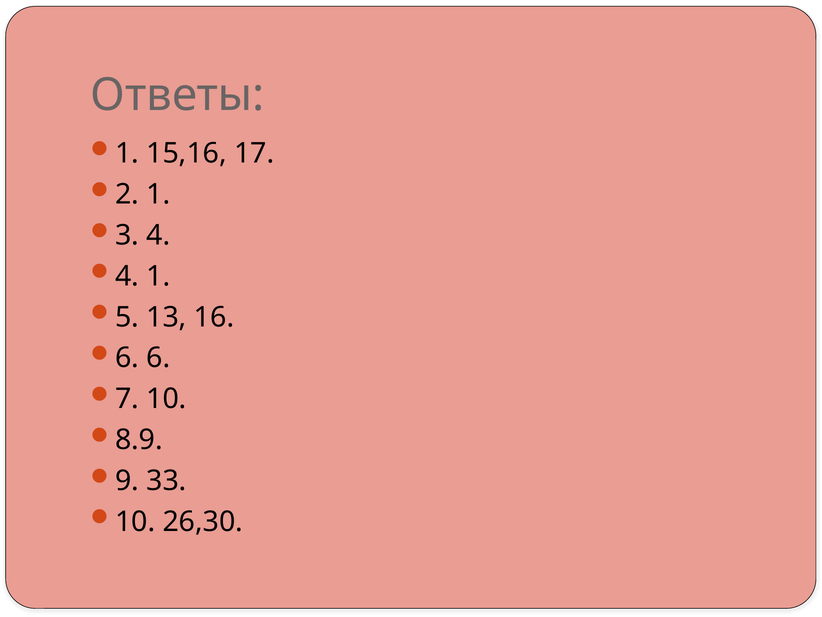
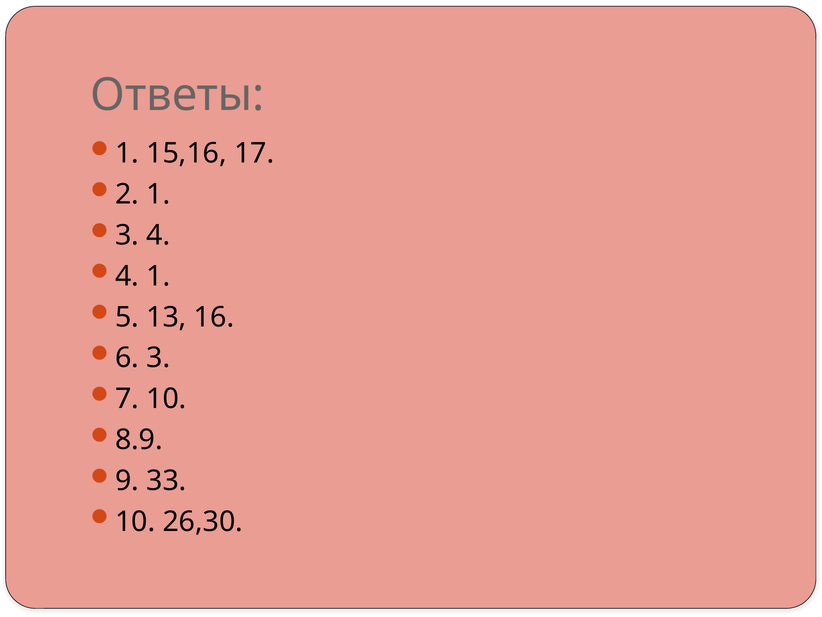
6 6: 6 -> 3 (158, 358)
